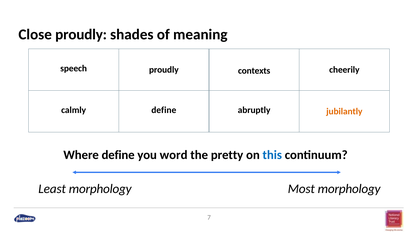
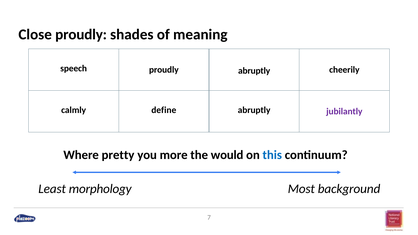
proudly contexts: contexts -> abruptly (254, 71)
jubilantly colour: orange -> purple (344, 112)
Where define: define -> pretty (118, 155)
word: word -> more (174, 155)
pretty: pretty -> would (227, 155)
Most morphology: morphology -> background (349, 189)
